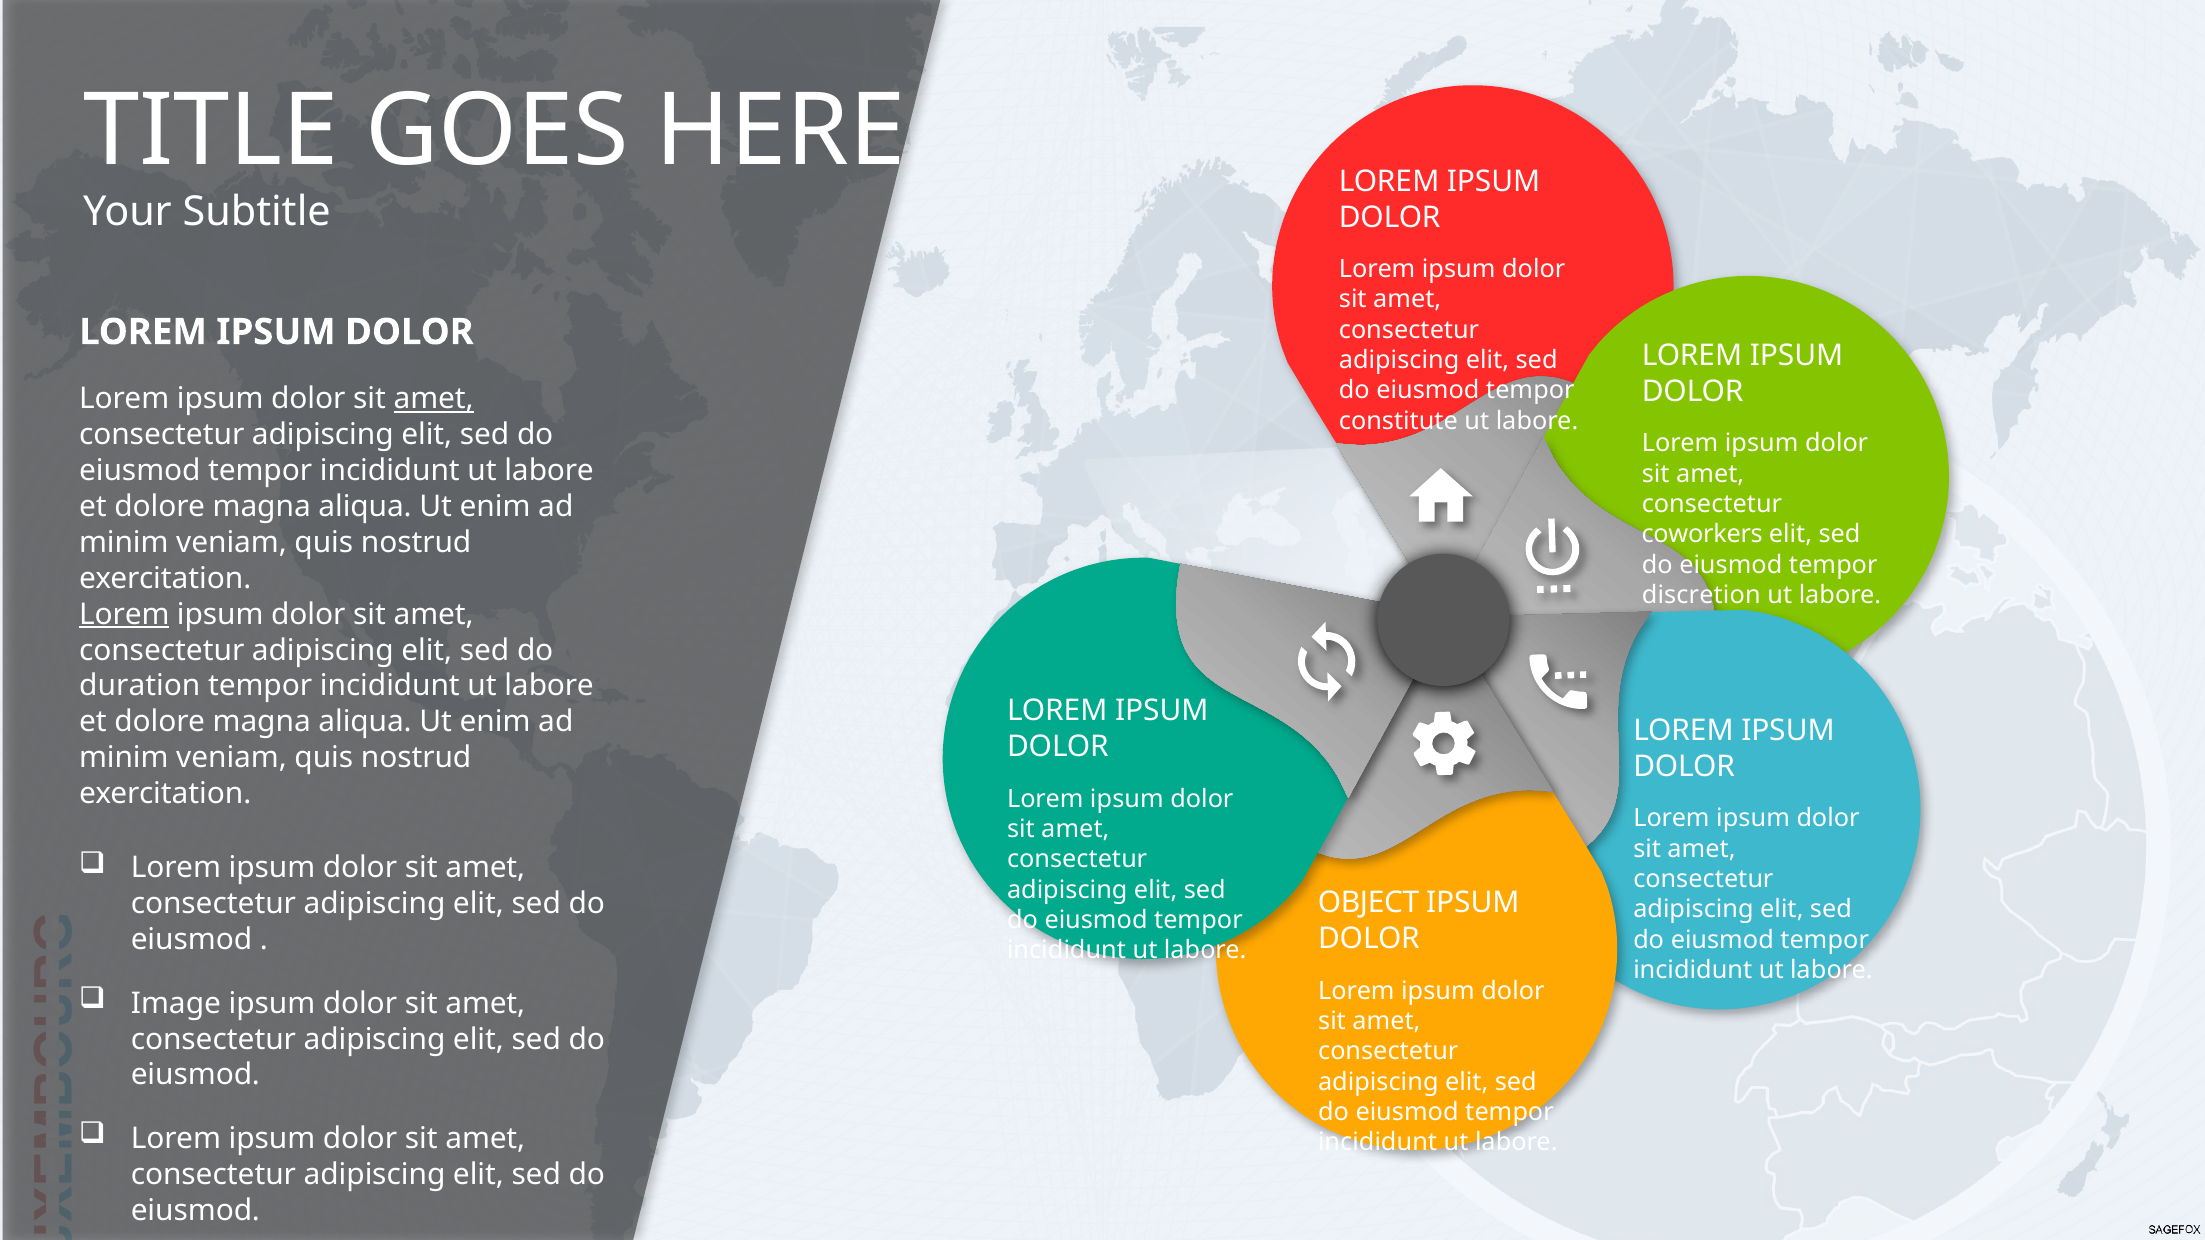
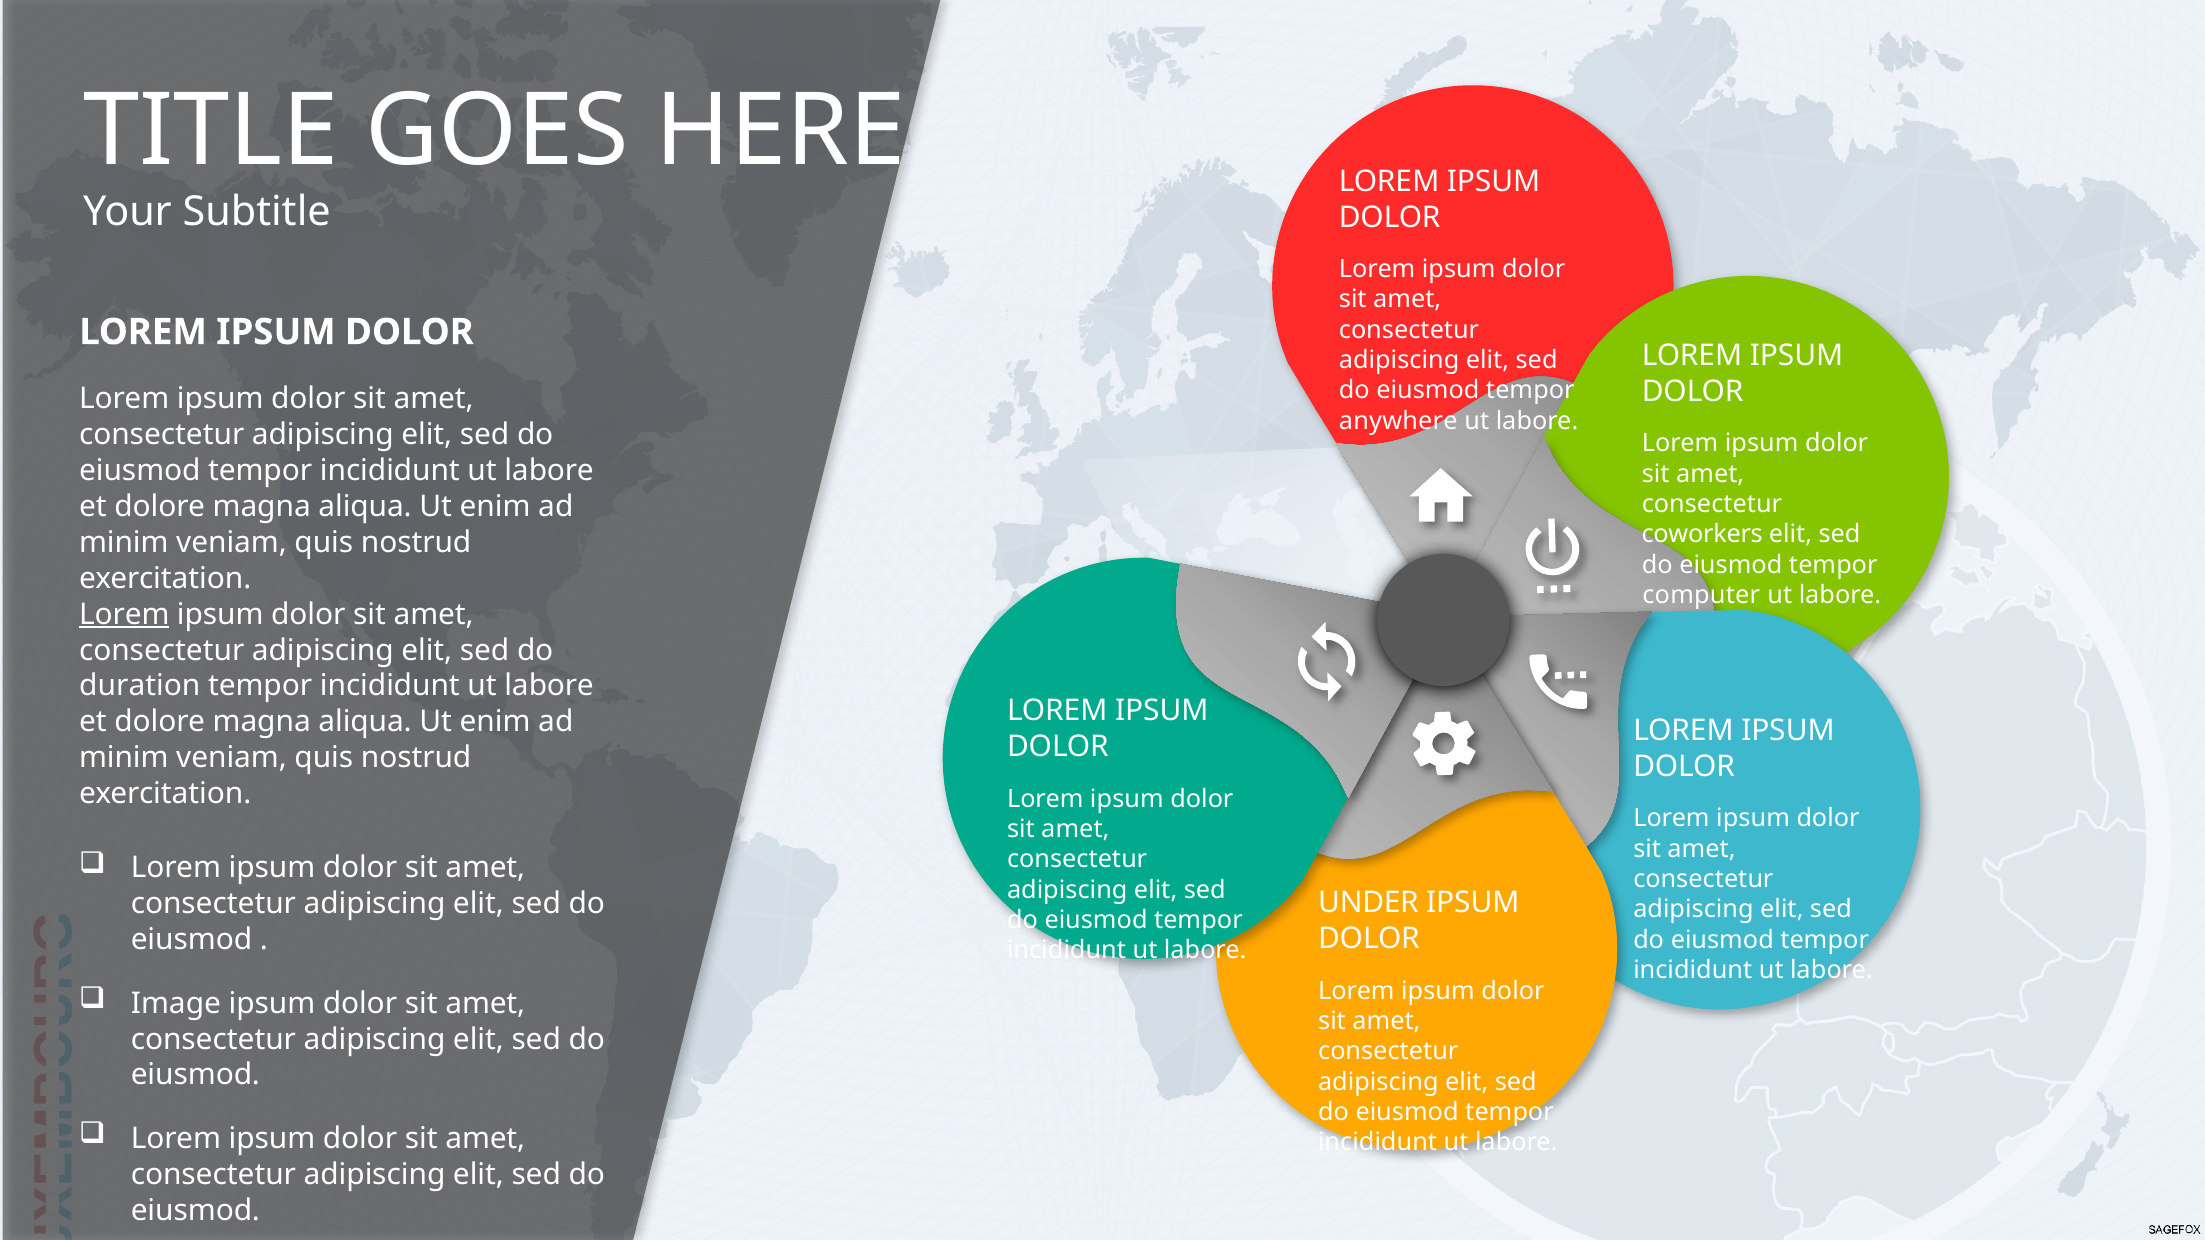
amet underline: present -> none (434, 399)
constitute: constitute -> anywhere (1398, 421)
discretion: discretion -> computer (1701, 595)
OBJECT: OBJECT -> UNDER (1369, 903)
